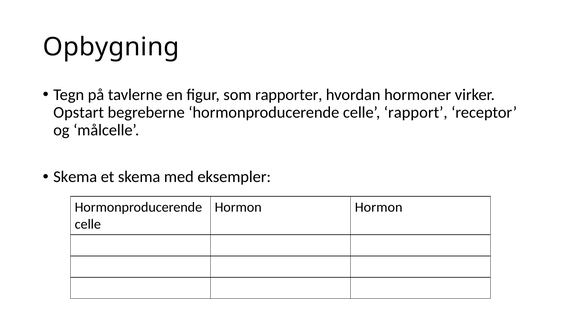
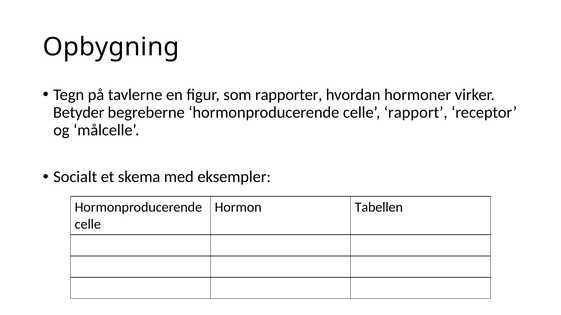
Opstart: Opstart -> Betyder (79, 113)
Skema: Skema -> Socialt (75, 177)
Hormon Hormon: Hormon -> Tabellen (379, 207)
